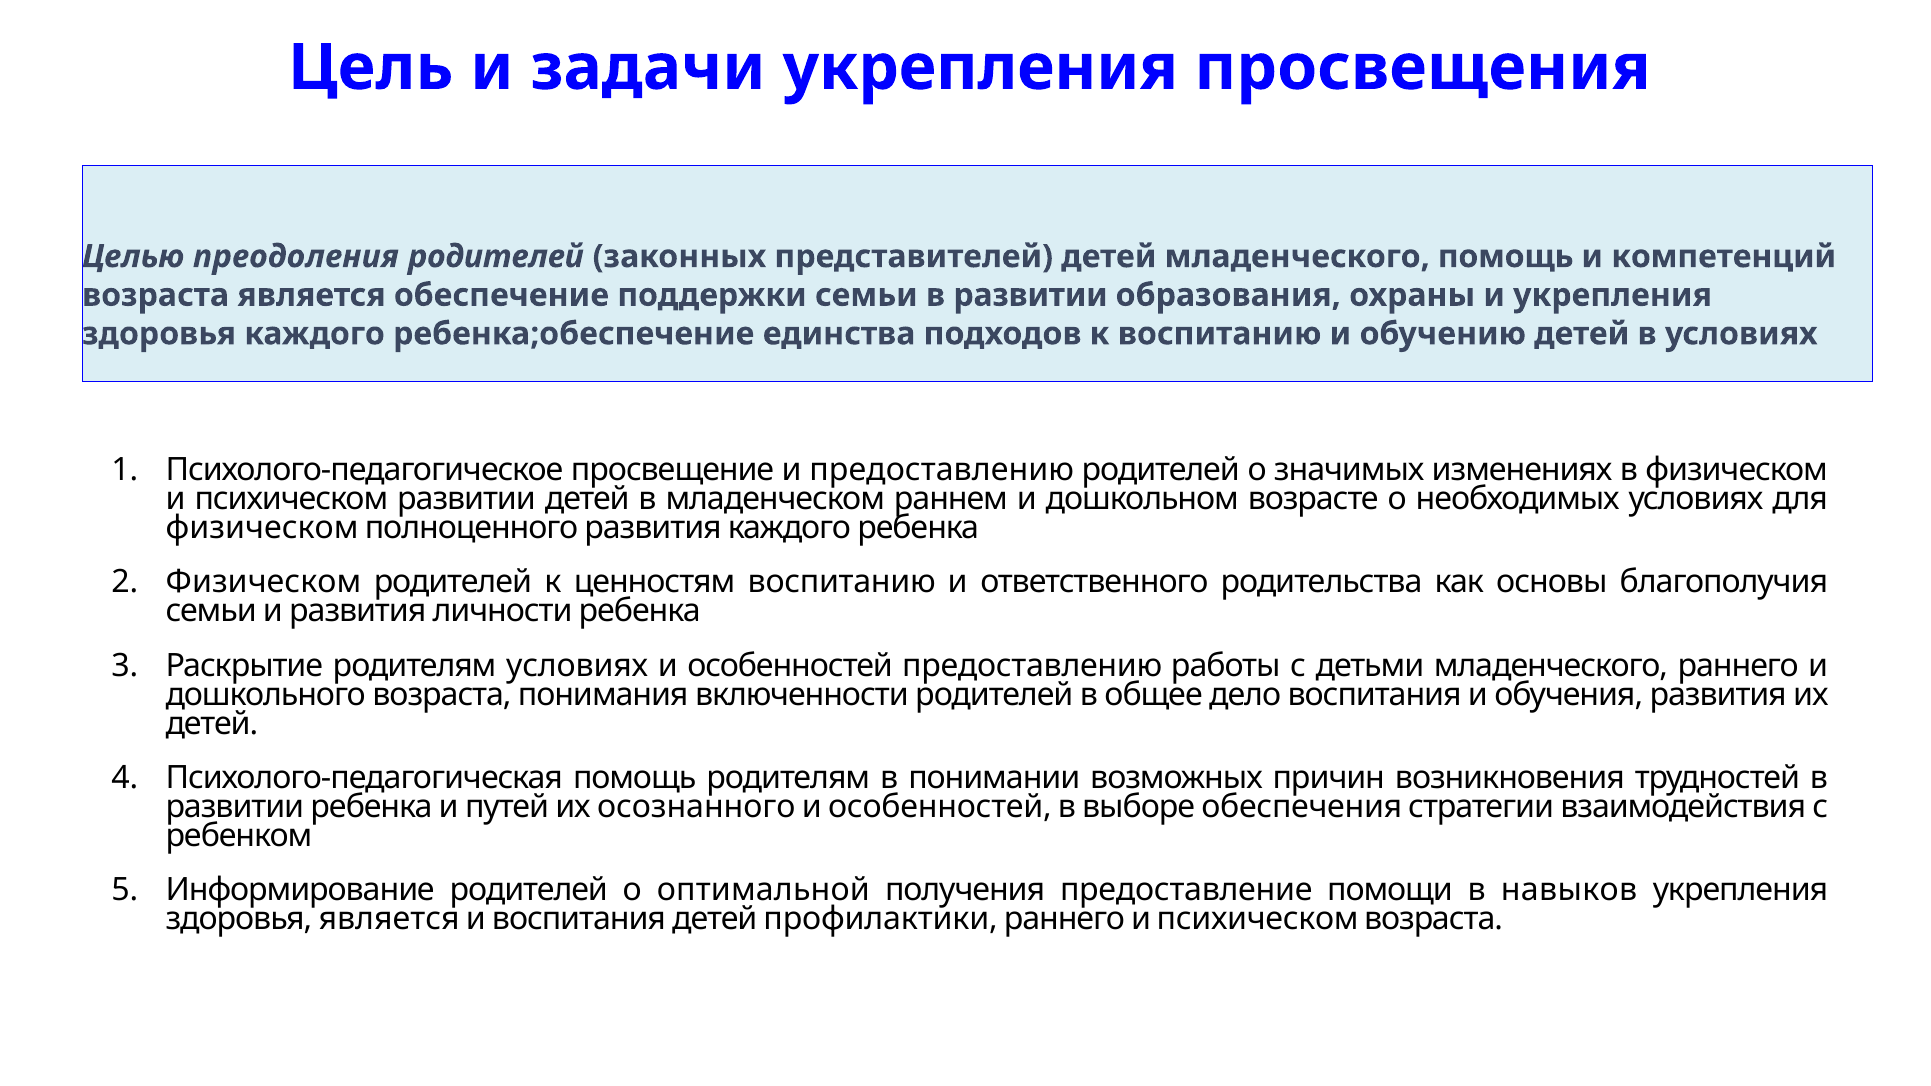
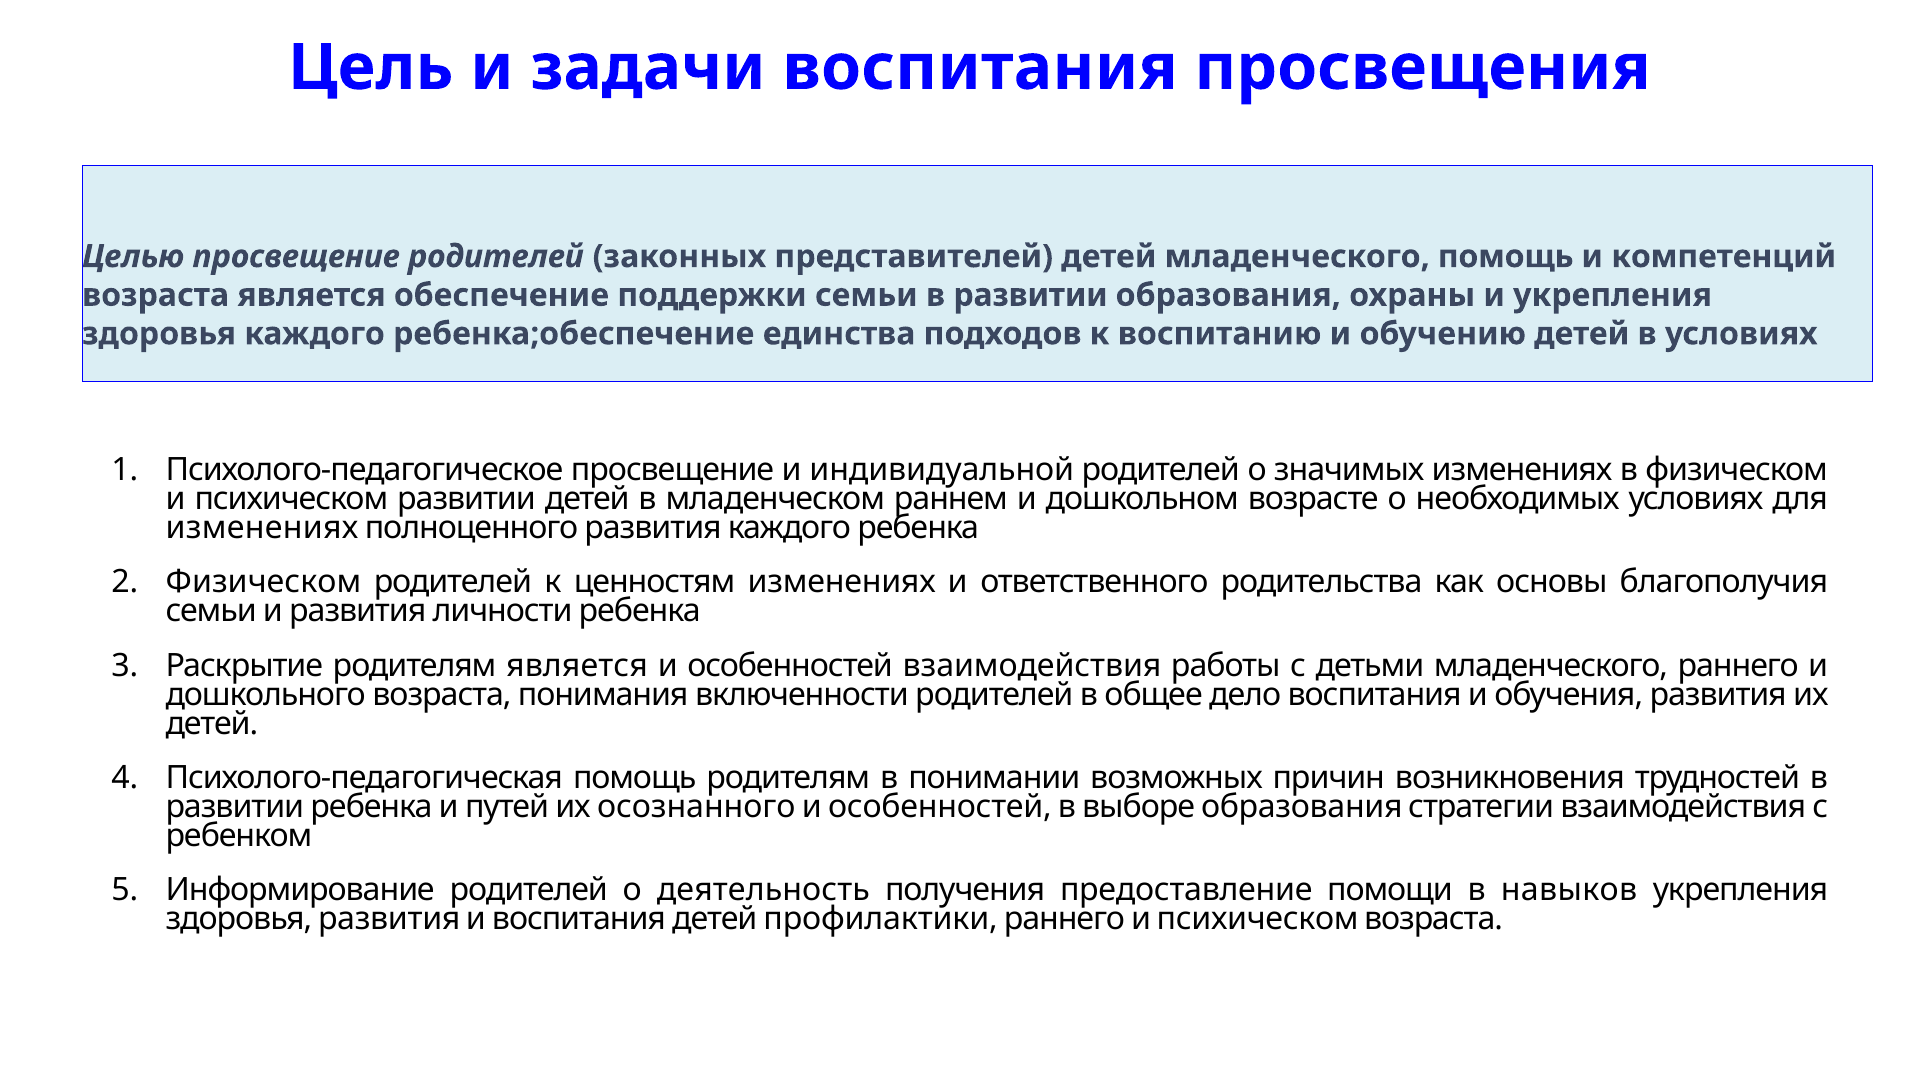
задачи укрепления: укрепления -> воспитания (980, 68)
Целью преодоления: преодоления -> просвещение (296, 257)
и предоставлению: предоставлению -> индивидуальной (942, 470)
физическом: физическом -> изменениях (262, 528)
ценностям воспитанию: воспитанию -> изменениях (842, 582)
родителям условиях: условиях -> является (577, 666)
особенностей предоставлению: предоставлению -> взаимодействия (1032, 666)
выборе обеспечения: обеспечения -> образования (1302, 807)
оптимальной: оптимальной -> деятельность (763, 890)
здоровья является: является -> развития (389, 919)
